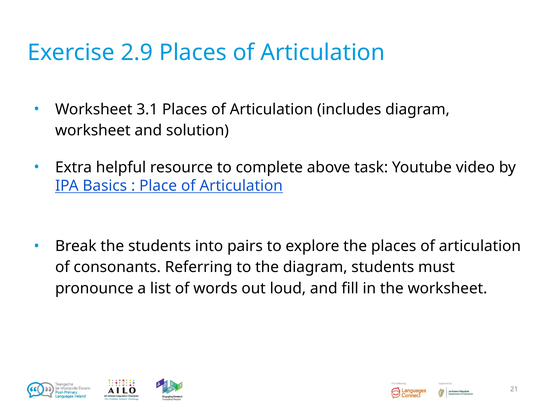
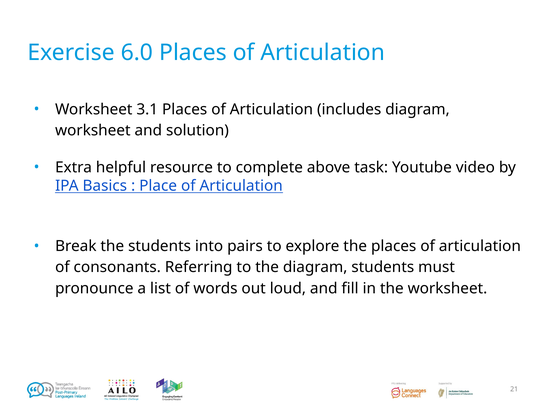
2.9: 2.9 -> 6.0 (137, 53)
